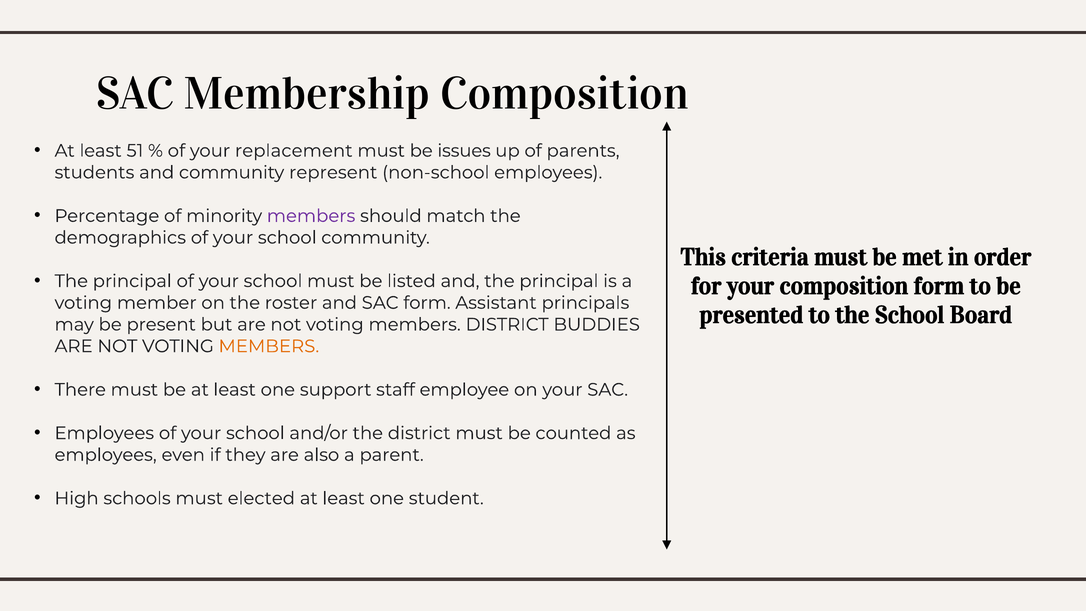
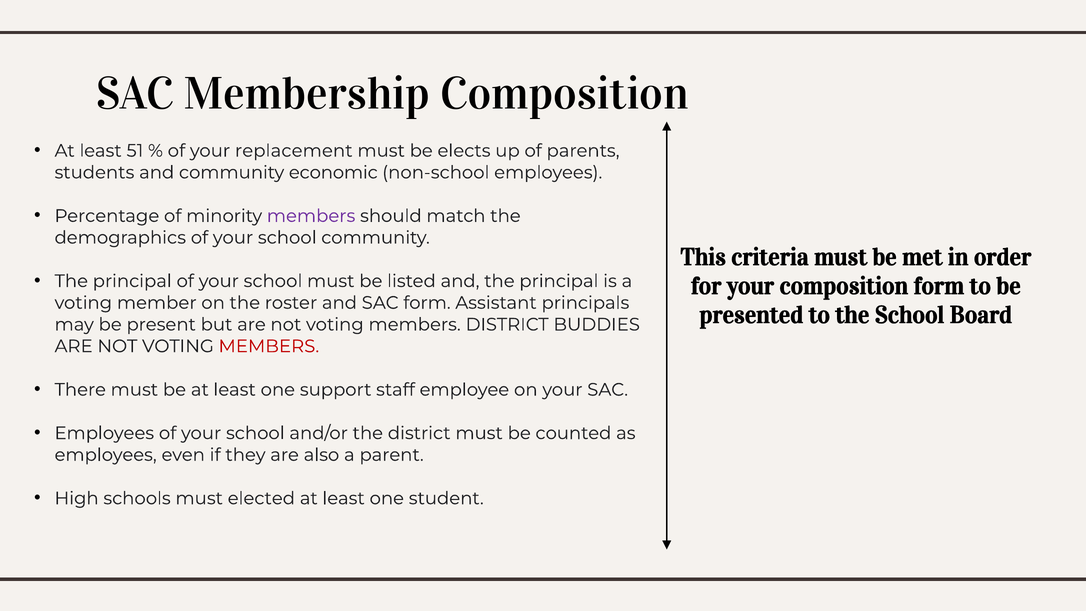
issues: issues -> elects (464, 151)
represent: represent -> economic (333, 172)
MEMBERS colour: orange -> red (269, 346)
